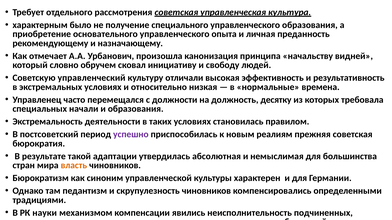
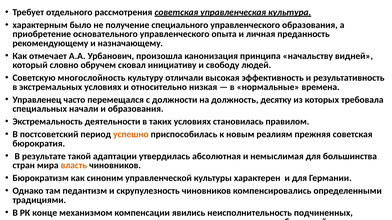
управленческий: управленческий -> многослойность (92, 78)
успешно colour: purple -> orange (131, 135)
науки: науки -> конце (45, 213)
